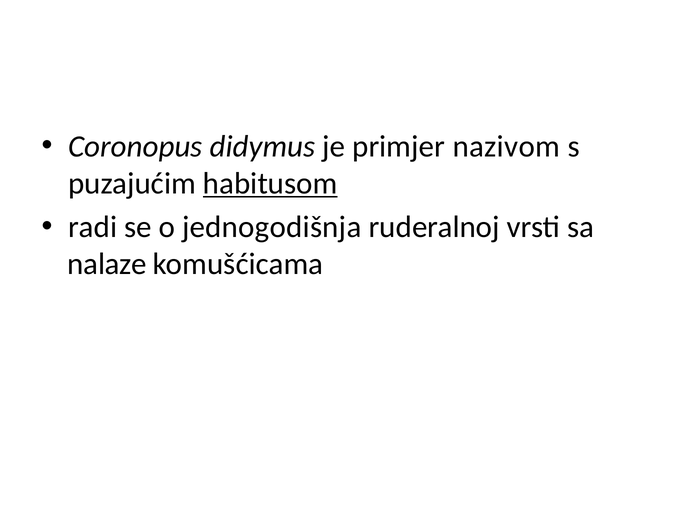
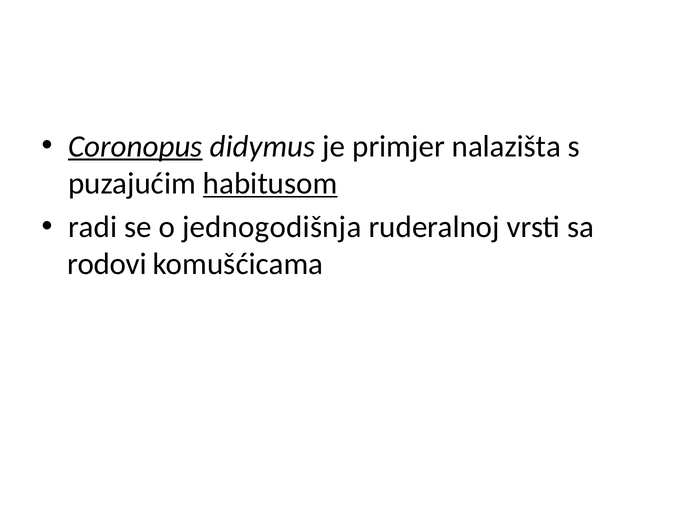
Coronopus underline: none -> present (135, 146)
nazivom: nazivom -> nalazišta (506, 146)
nalaze: nalaze -> rodovi (107, 264)
